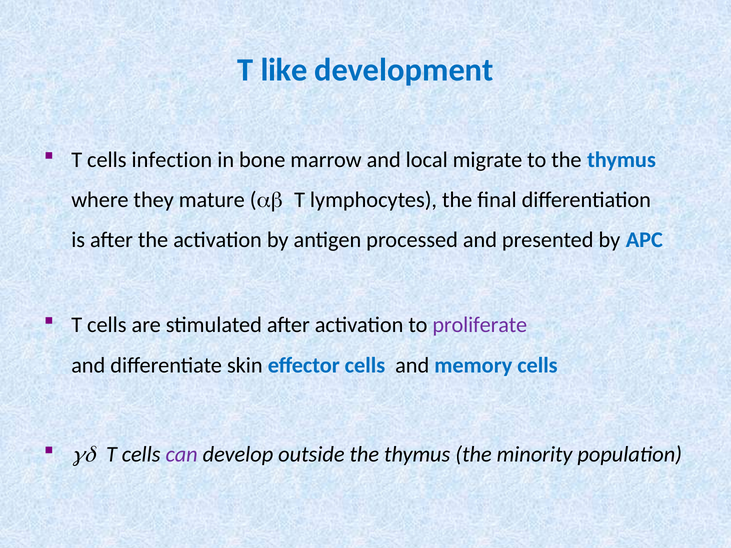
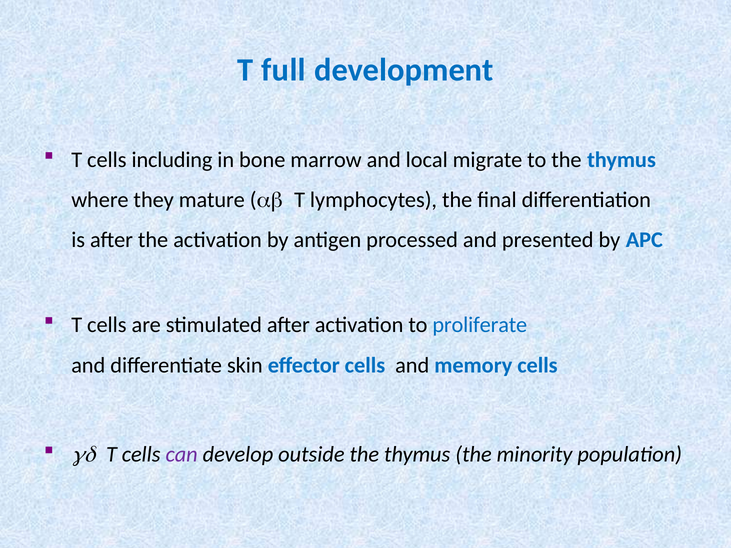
like: like -> full (284, 70)
infection: infection -> including (172, 160)
proliferate colour: purple -> blue (480, 325)
